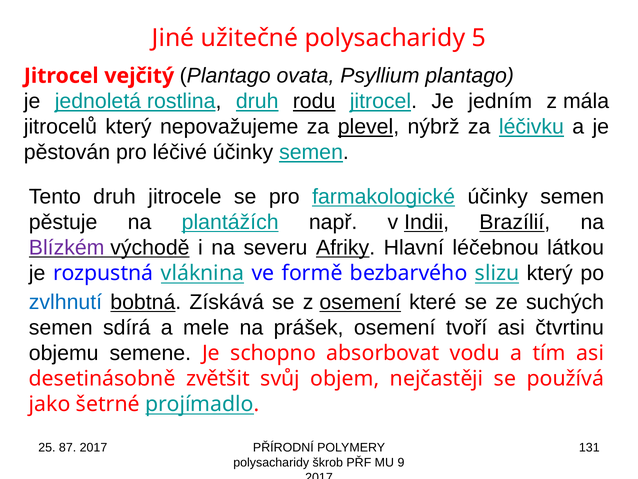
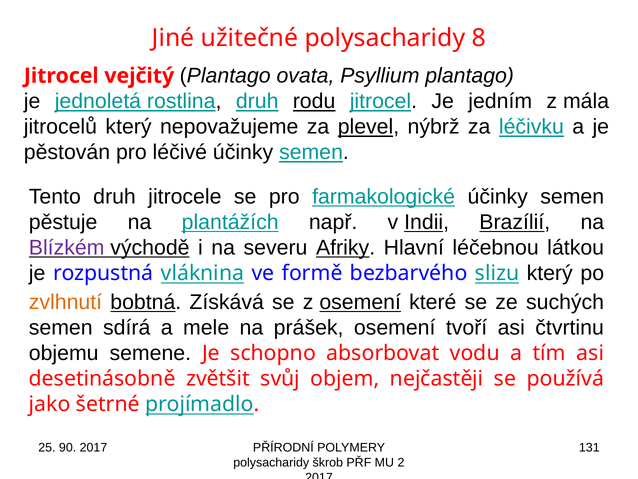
5: 5 -> 8 (479, 38)
zvlhnutí colour: blue -> orange (65, 302)
87: 87 -> 90 (68, 447)
9: 9 -> 2 (401, 462)
